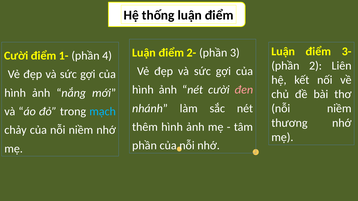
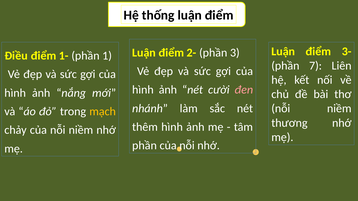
Cười: Cười -> Điều (16, 56)
4: 4 -> 1 (107, 56)
2: 2 -> 7 (316, 66)
mạch colour: light blue -> yellow (103, 112)
